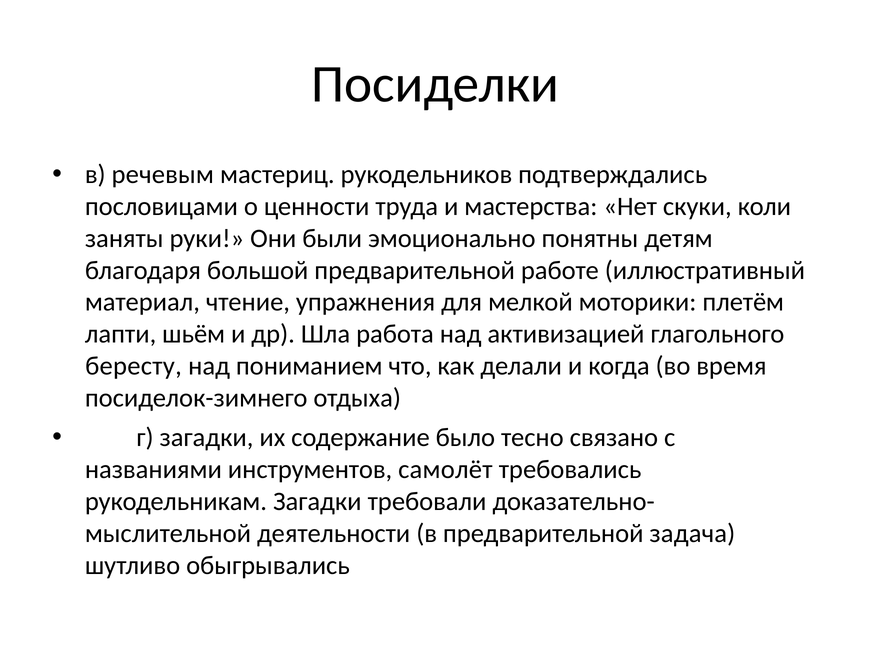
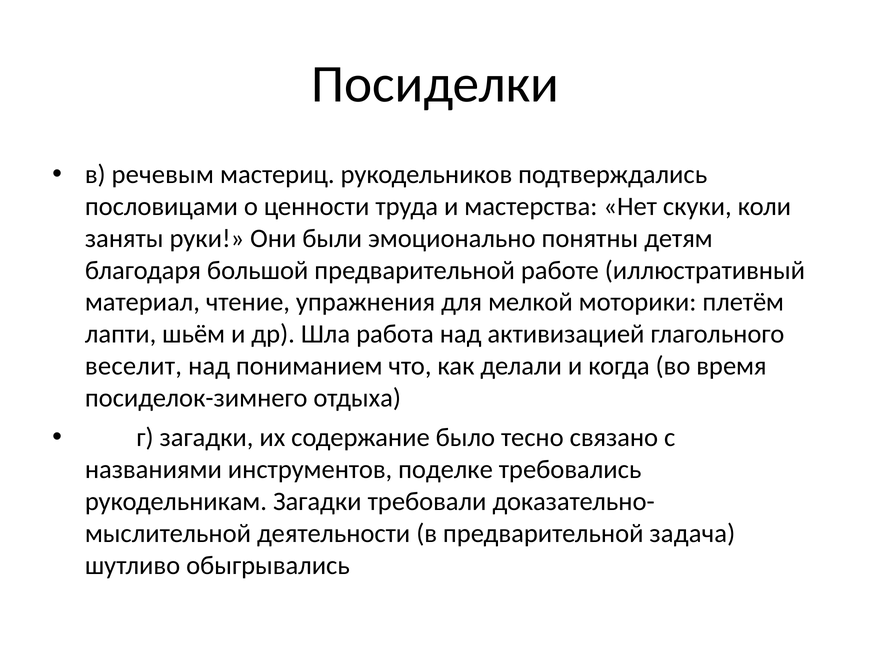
бересту: бересту -> веселит (133, 366)
самолёт: самолёт -> поделке (446, 470)
